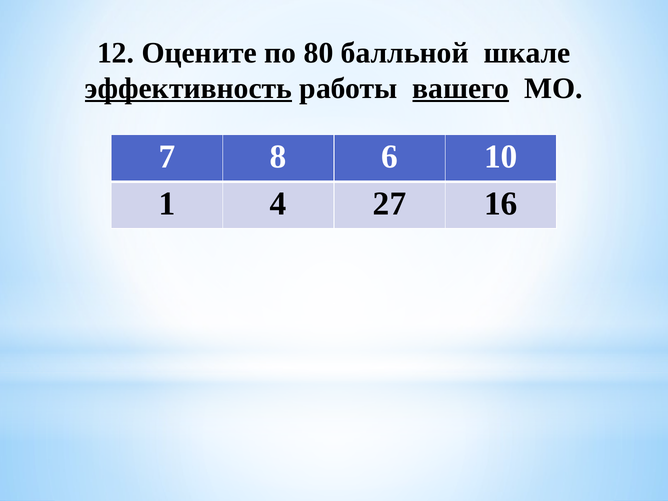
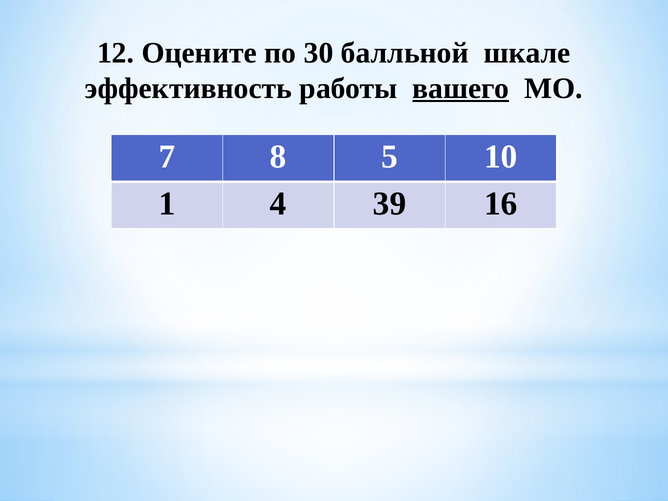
80: 80 -> 30 (319, 53)
эффективность underline: present -> none (188, 88)
6: 6 -> 5 (390, 157)
27: 27 -> 39 (390, 204)
